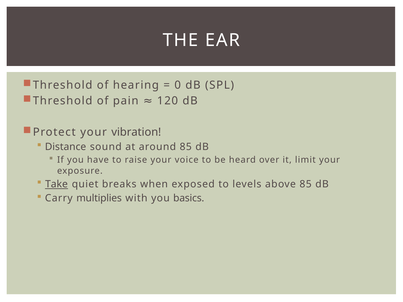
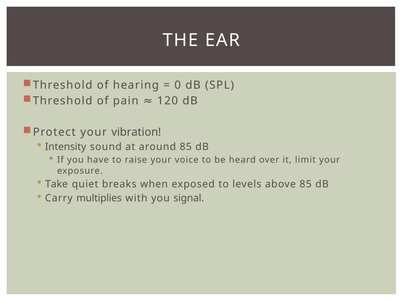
Distance: Distance -> Intensity (66, 147)
Take underline: present -> none (57, 184)
basics: basics -> signal (189, 198)
